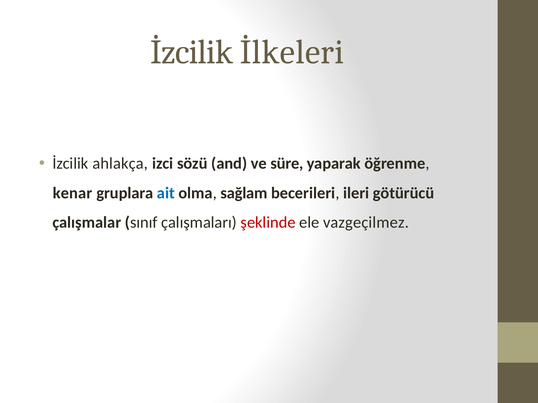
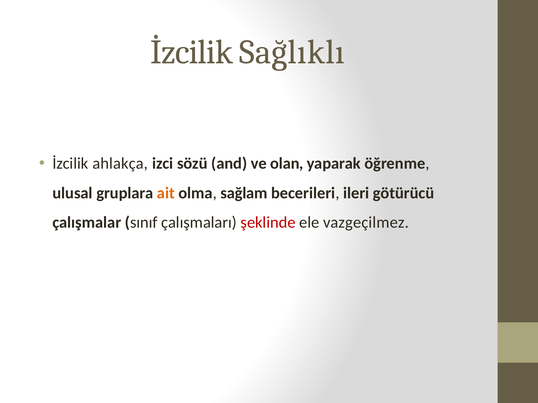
İlkeleri: İlkeleri -> Sağlıklı (292, 52)
süre: süre -> olan (287, 164)
kenar: kenar -> ulusal (73, 193)
ait colour: blue -> orange (166, 193)
